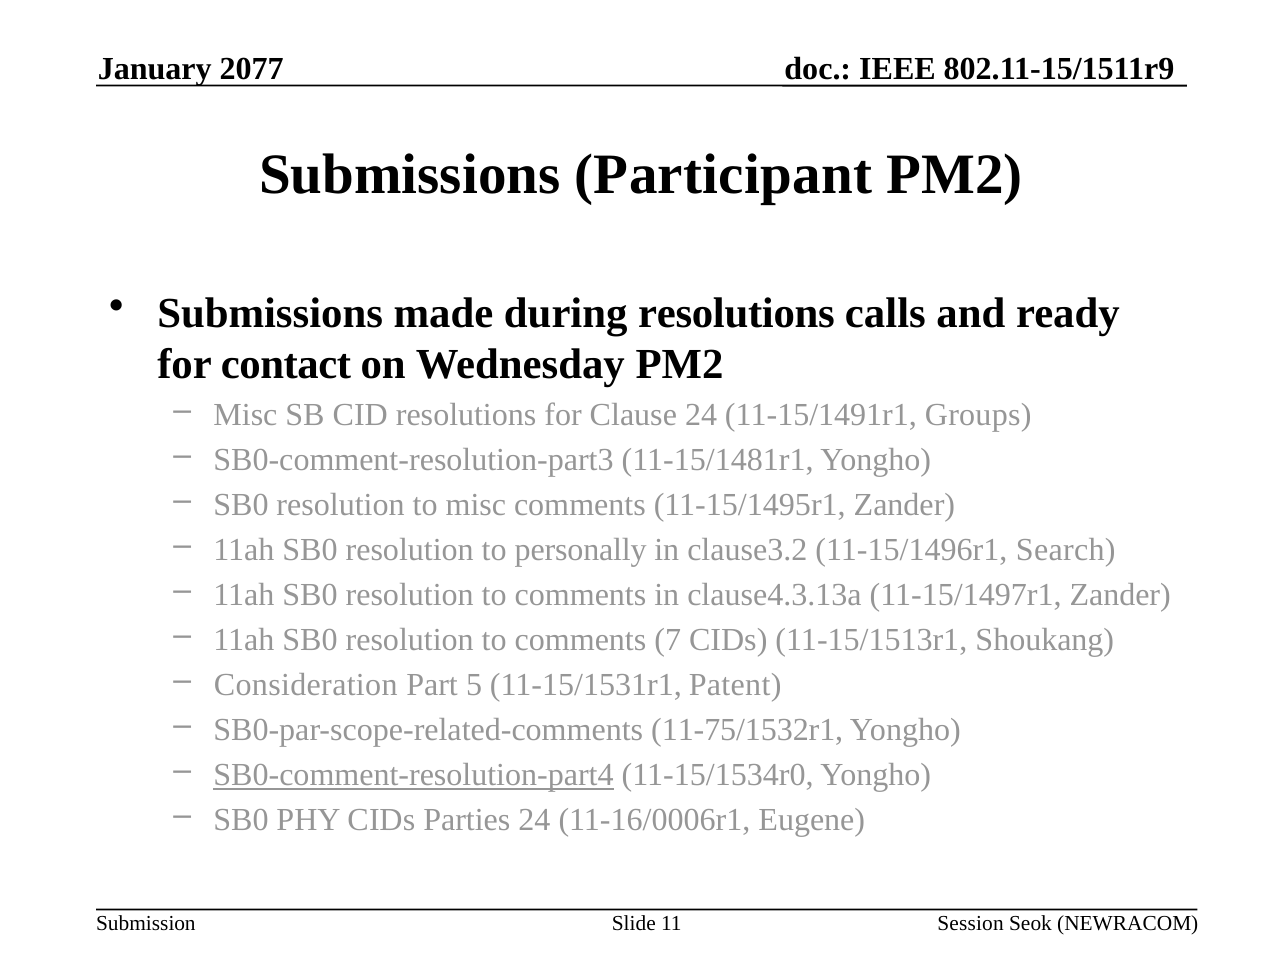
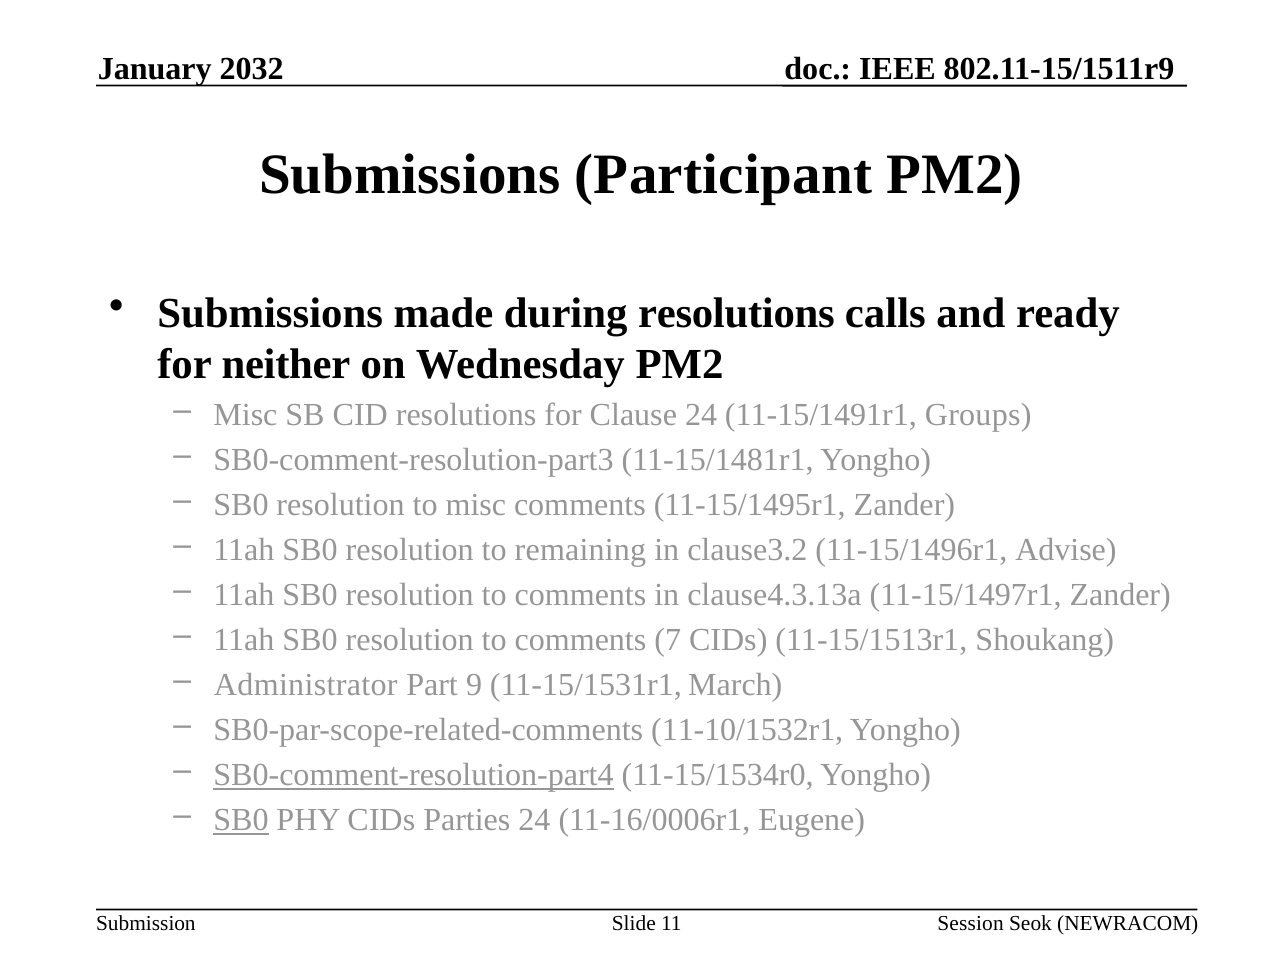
2077: 2077 -> 2032 (252, 68)
contact: contact -> neither (286, 364)
personally: personally -> remaining (580, 550)
Search: Search -> Advise (1066, 550)
Consideration: Consideration -> Administrator (306, 684)
5: 5 -> 9 (474, 684)
Patent: Patent -> March (735, 684)
11-75/1532r1: 11-75/1532r1 -> 11-10/1532r1 (747, 729)
SB0 underline: none -> present (241, 819)
